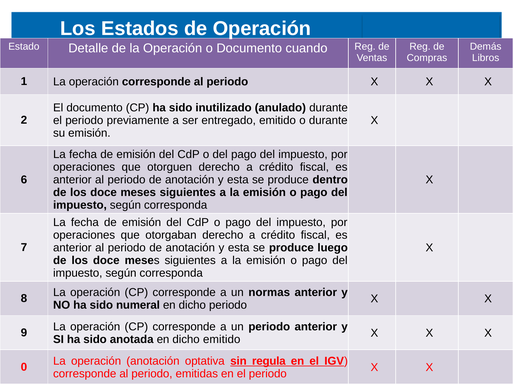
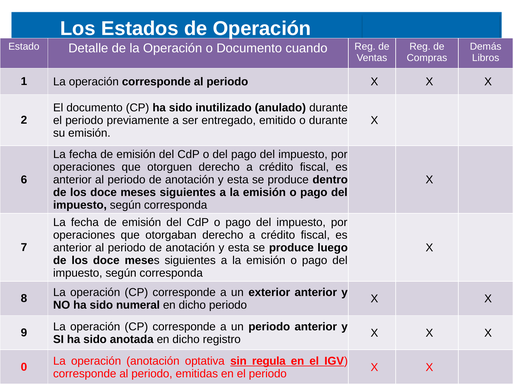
normas: normas -> exterior (269, 292)
dicho emitido: emitido -> registro (222, 339)
